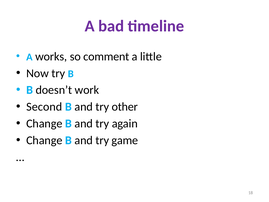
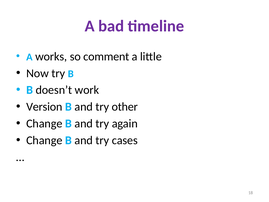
Second: Second -> Version (44, 107)
game: game -> cases (125, 140)
